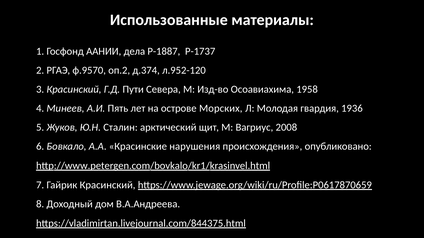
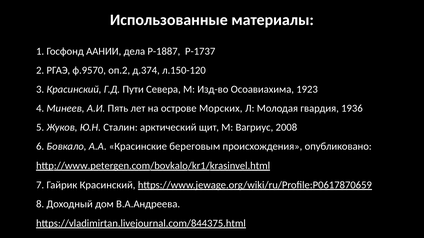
л.952-120: л.952-120 -> л.150-120 (184, 70)
1958: 1958 -> 1923 (307, 89)
нарушения: нарушения -> береговым (195, 147)
